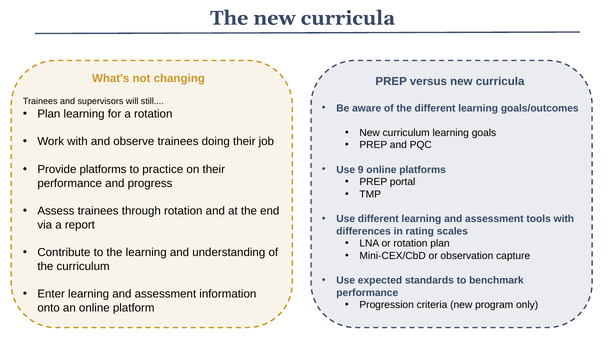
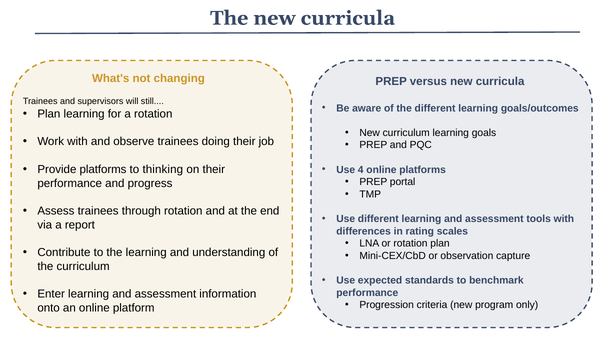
practice: practice -> thinking (163, 169)
9: 9 -> 4 (361, 170)
